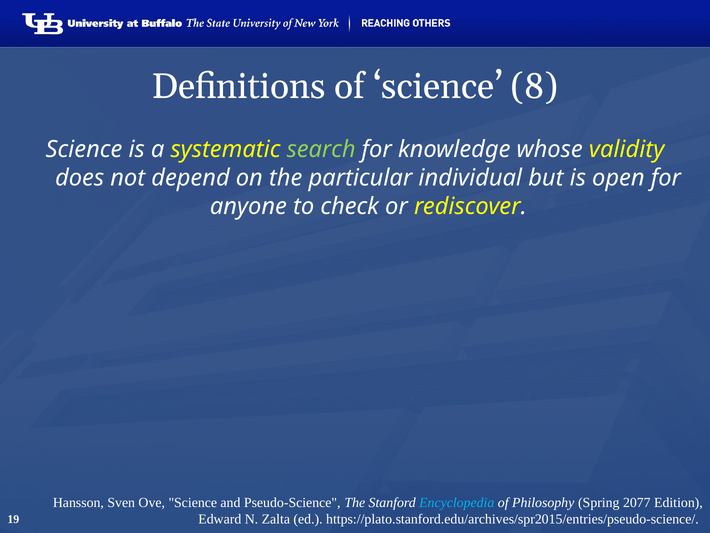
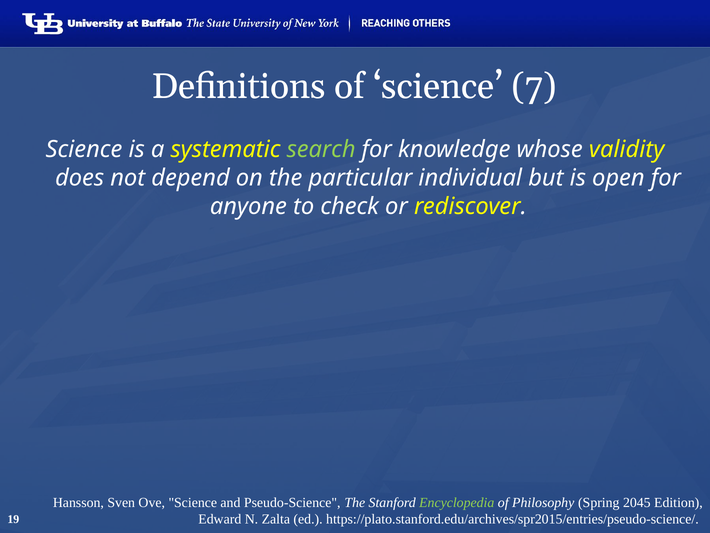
8: 8 -> 7 (534, 86)
Encyclopedia colour: light blue -> light green (457, 502)
2077: 2077 -> 2045 (637, 502)
